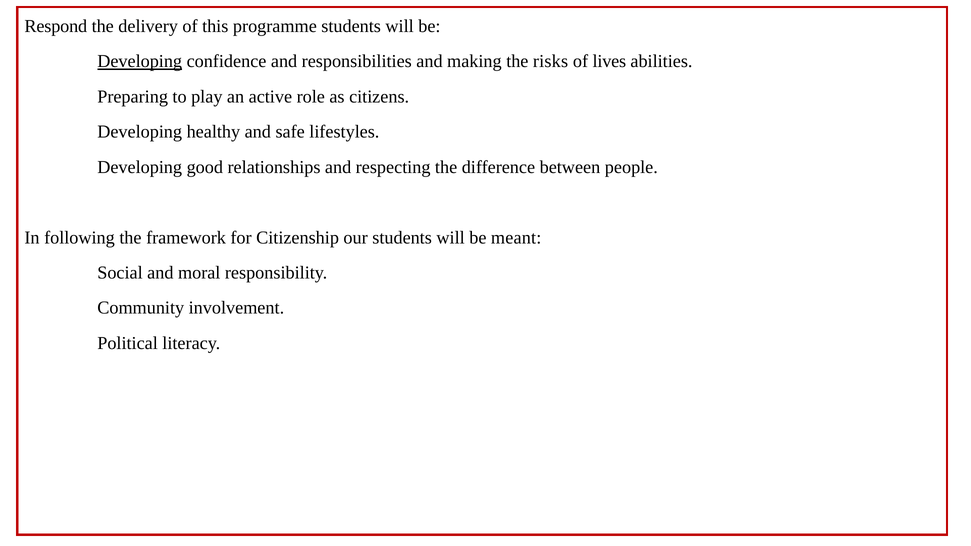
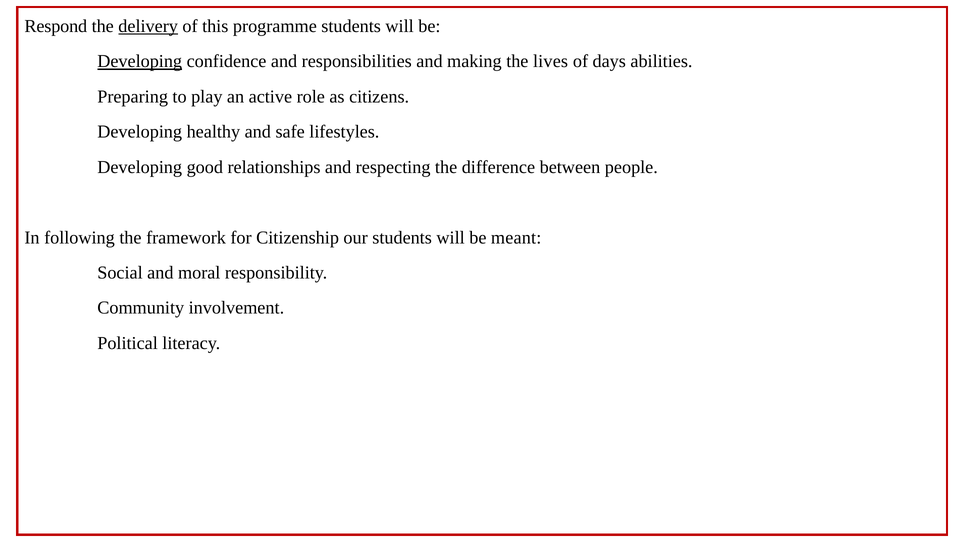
delivery underline: none -> present (148, 26)
risks: risks -> lives (551, 61)
lives: lives -> days (609, 61)
